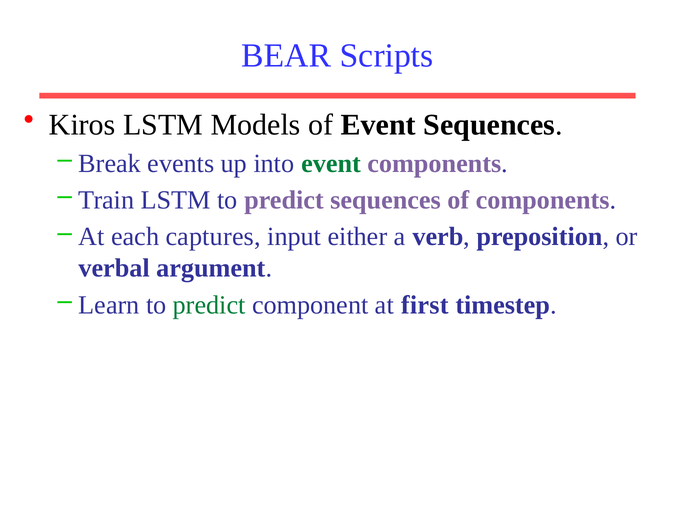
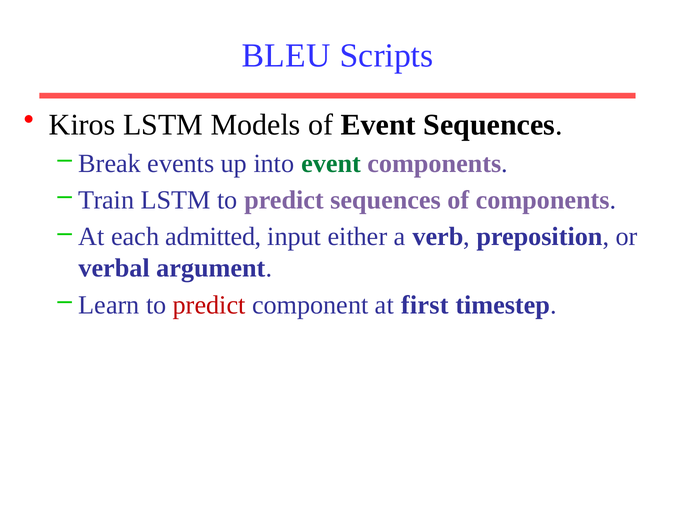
BEAR: BEAR -> BLEU (286, 56)
captures: captures -> admitted (213, 237)
predict colour: green -> red (209, 305)
